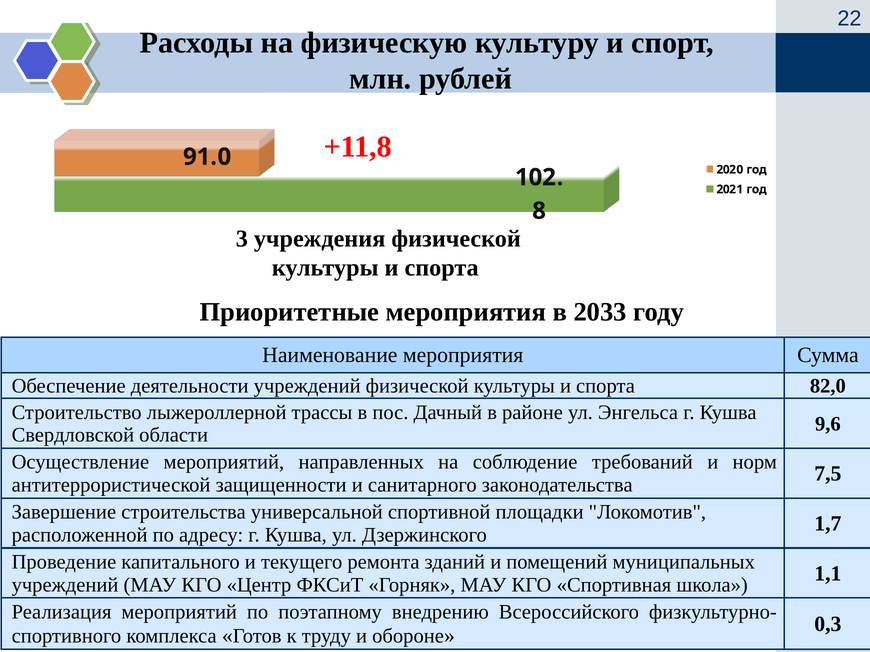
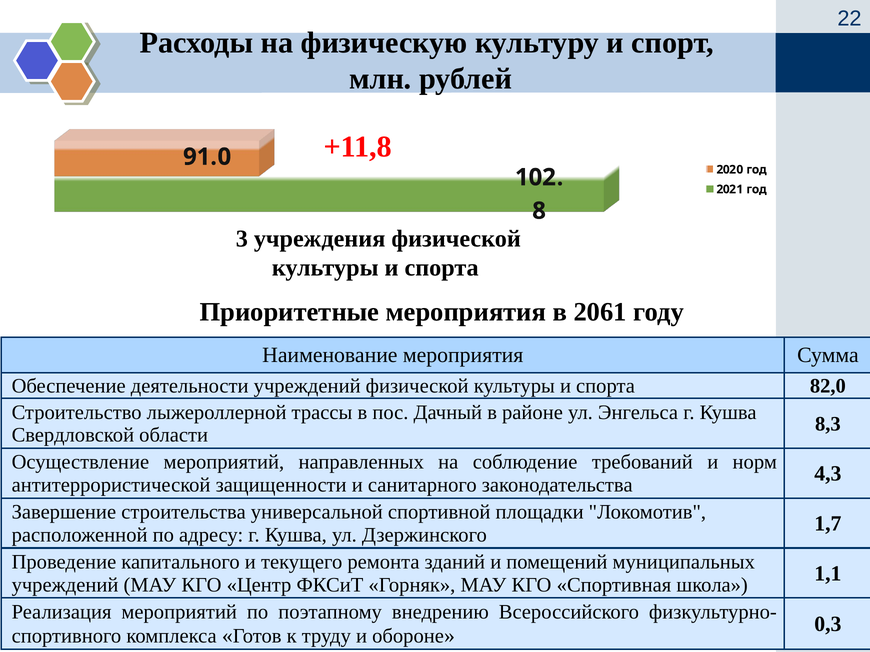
2033: 2033 -> 2061 (600, 312)
9,6: 9,6 -> 8,3 (828, 424)
7,5: 7,5 -> 4,3 (828, 474)
